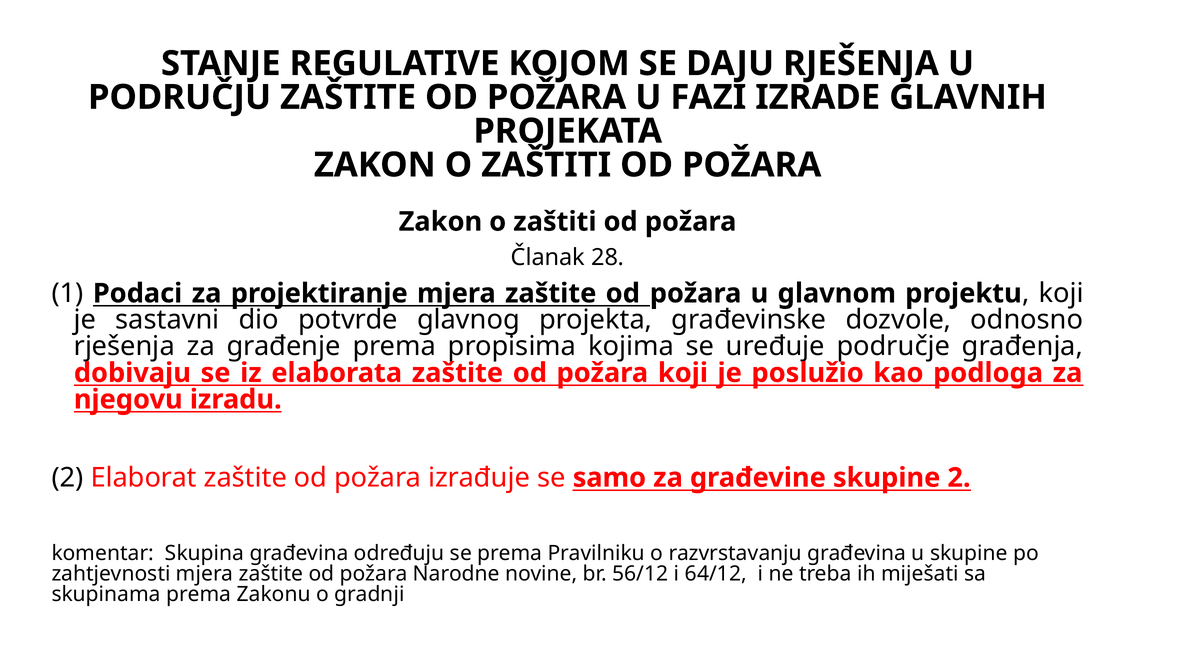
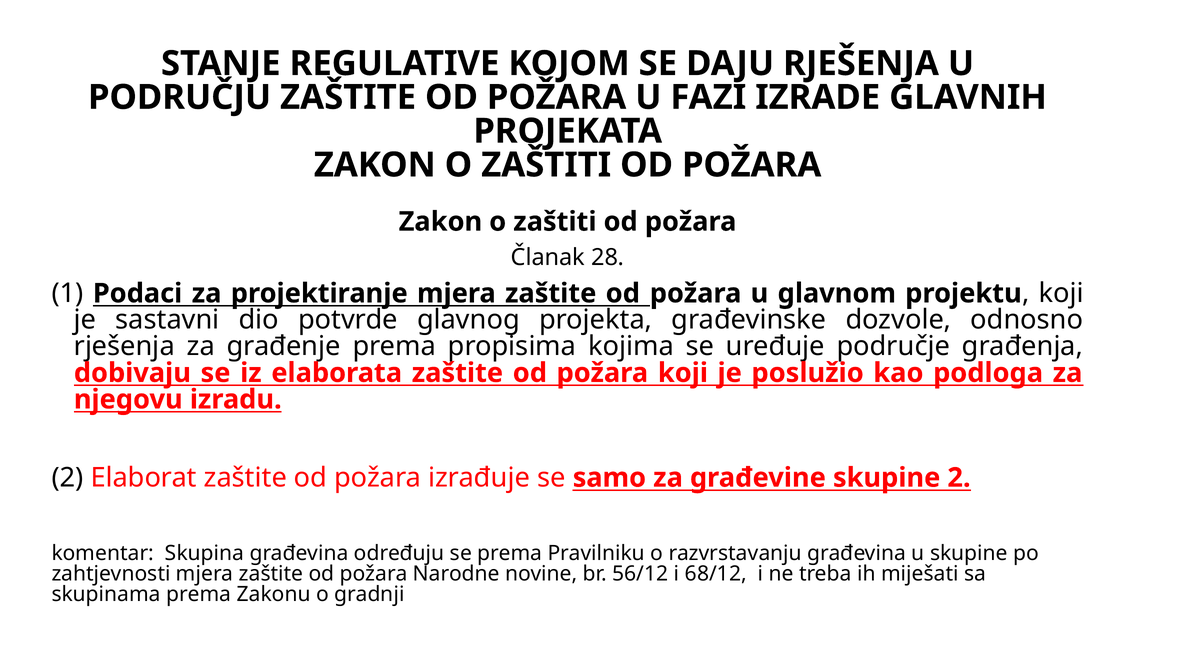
64/12: 64/12 -> 68/12 (716, 573)
